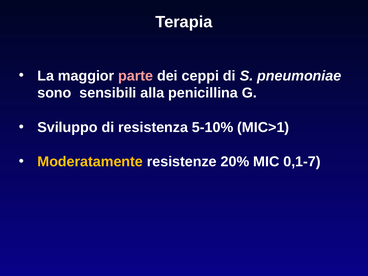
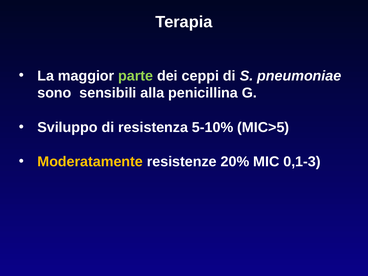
parte colour: pink -> light green (136, 76)
MIC>1: MIC>1 -> MIC>5 (263, 127)
0,1-7: 0,1-7 -> 0,1-3 (302, 162)
